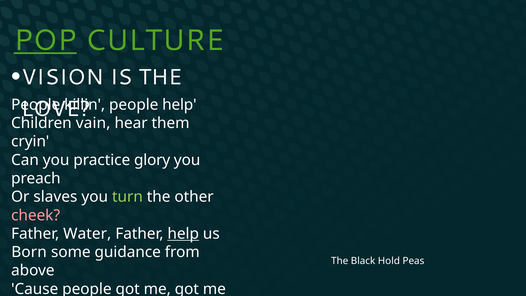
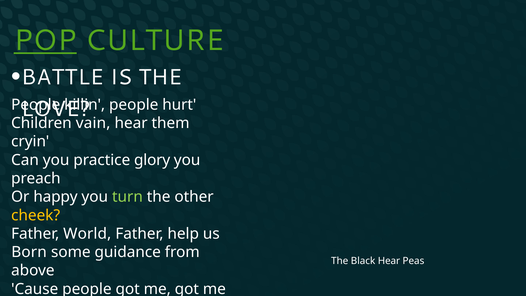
VISION: VISION -> BATTLE (62, 77)
people help: help -> hurt (179, 105)
slaves: slaves -> happy (55, 197)
cheek colour: pink -> yellow (36, 215)
Water: Water -> World (87, 234)
help underline: present -> none (183, 234)
Black Hold: Hold -> Hear (389, 261)
